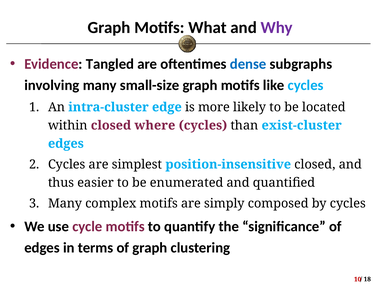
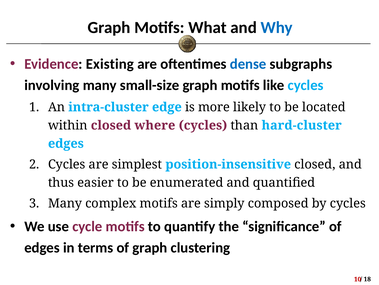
Why colour: purple -> blue (277, 27)
Tangled: Tangled -> Existing (110, 64)
exist-cluster: exist-cluster -> hard-cluster (302, 125)
